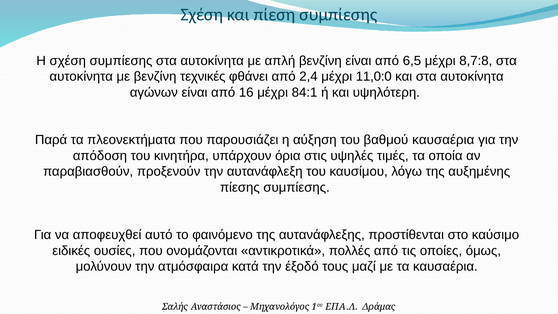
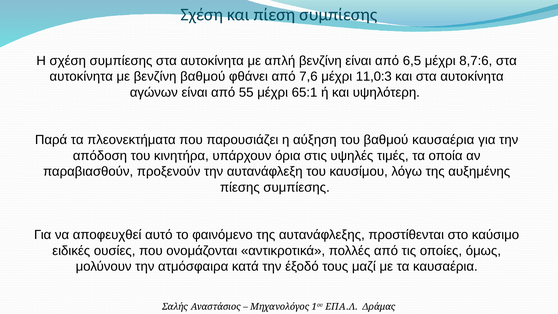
8,7:8: 8,7:8 -> 8,7:6 (476, 61)
βενζίνη τεχνικές: τεχνικές -> βαθμού (203, 77)
2,4: 2,4 -> 7,6 (308, 77)
11,0:0: 11,0:0 -> 11,0:3 (374, 77)
16: 16 -> 55 (246, 92)
84:1: 84:1 -> 65:1 (305, 92)
